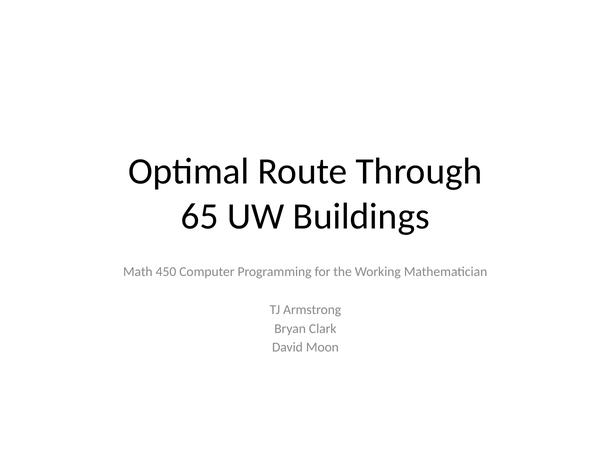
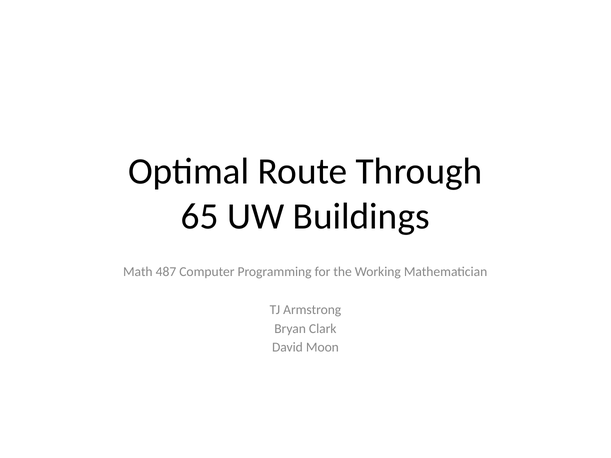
450: 450 -> 487 (166, 272)
